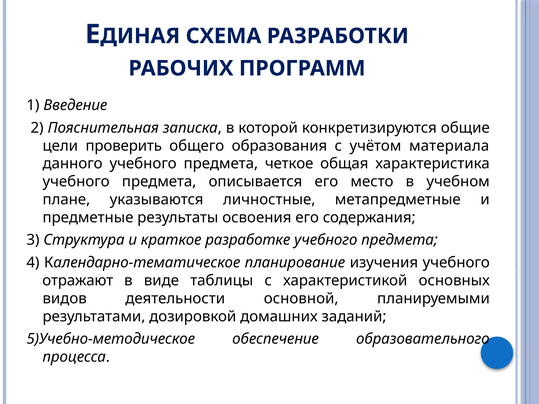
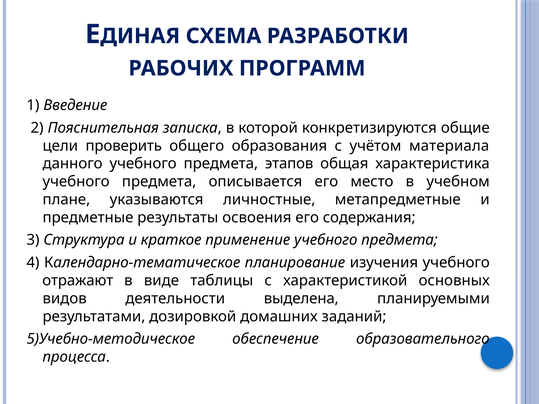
четкое: четкое -> этапов (289, 164)
разработке: разработке -> применение (248, 240)
основной: основной -> выделена (301, 299)
